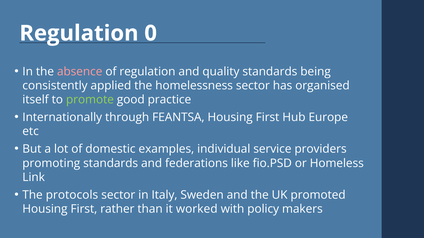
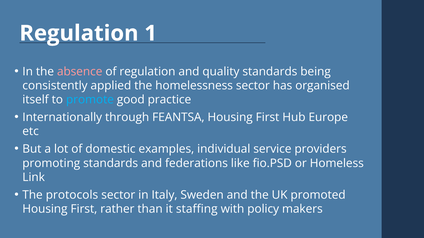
0: 0 -> 1 (151, 33)
promote colour: light green -> light blue (90, 100)
worked: worked -> staffing (197, 209)
